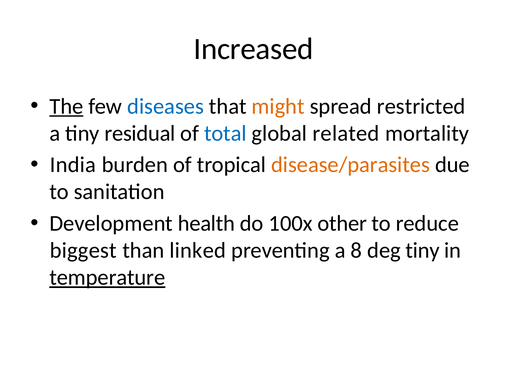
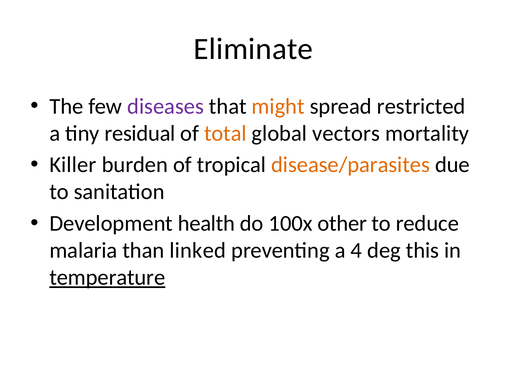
Increased: Increased -> Eliminate (253, 49)
The underline: present -> none (66, 106)
diseases colour: blue -> purple (166, 106)
total colour: blue -> orange (225, 133)
related: related -> vectors (346, 133)
India: India -> Killer (73, 165)
biggest: biggest -> malaria (83, 251)
8: 8 -> 4 (356, 251)
deg tiny: tiny -> this (422, 251)
